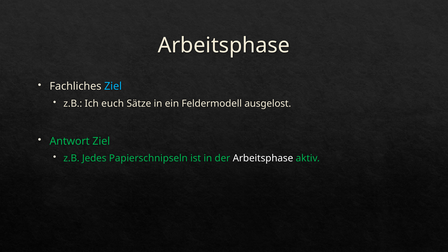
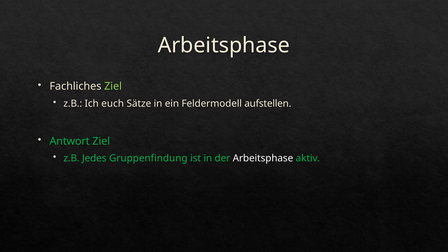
Ziel colour: light blue -> light green (113, 86)
ausgelost: ausgelost -> aufstellen (268, 103)
Papierschnipseln: Papierschnipseln -> Gruppenfindung (148, 158)
